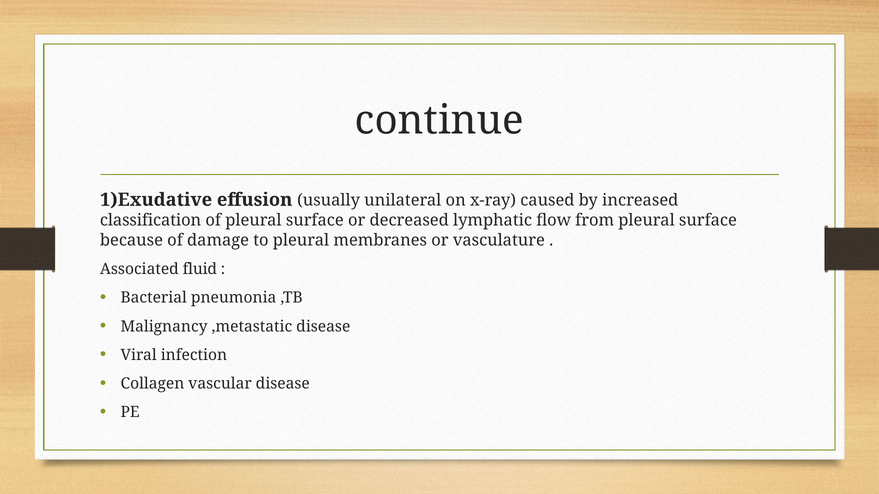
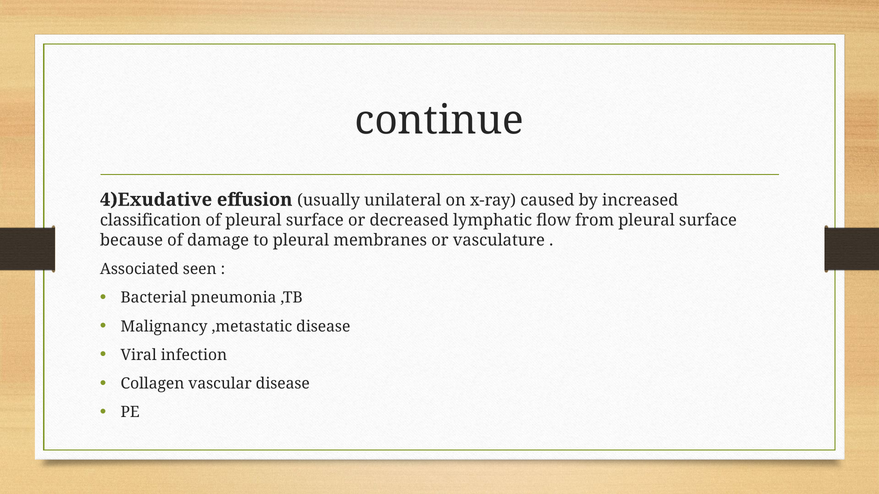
1)Exudative: 1)Exudative -> 4)Exudative (156, 200)
fluid: fluid -> seen (200, 270)
